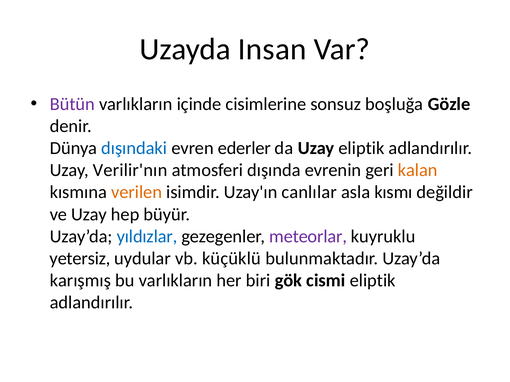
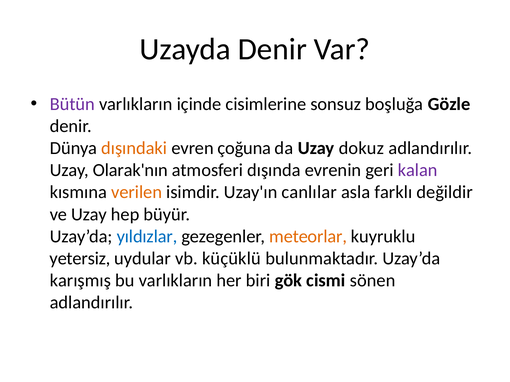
Uzayda Insan: Insan -> Denir (272, 49)
dışındaki colour: blue -> orange (134, 148)
ederler: ederler -> çoğuna (244, 148)
Uzay eliptik: eliptik -> dokuz (361, 148)
Verilir'nın: Verilir'nın -> Olarak'nın (130, 170)
kalan colour: orange -> purple (418, 170)
kısmı: kısmı -> farklı (393, 192)
meteorlar colour: purple -> orange (308, 237)
cismi eliptik: eliptik -> sönen (373, 281)
